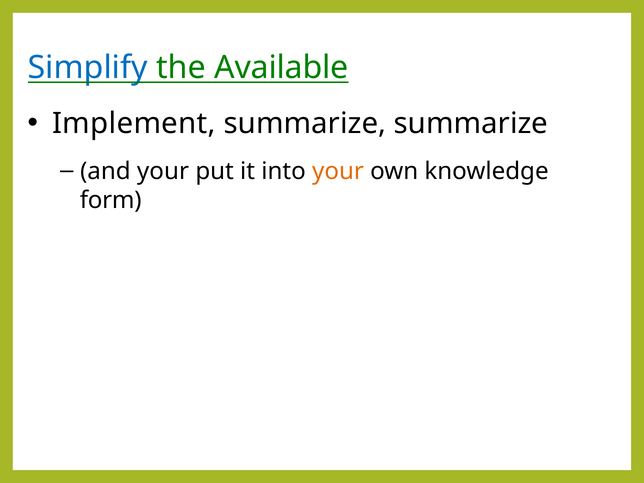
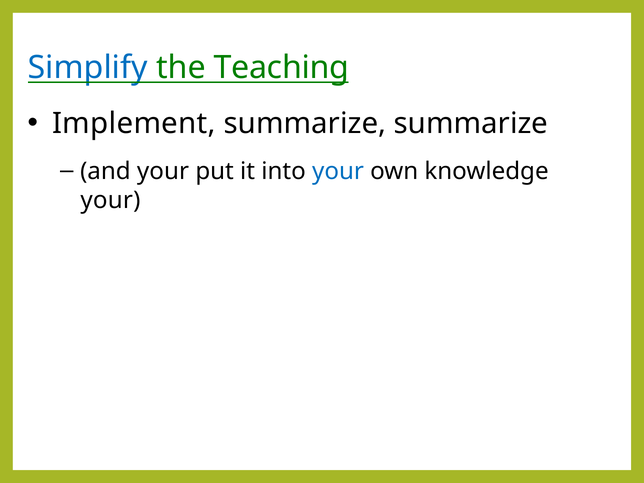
Available: Available -> Teaching (281, 68)
your colour: orange -> blue (338, 171)
form: form -> your (110, 200)
